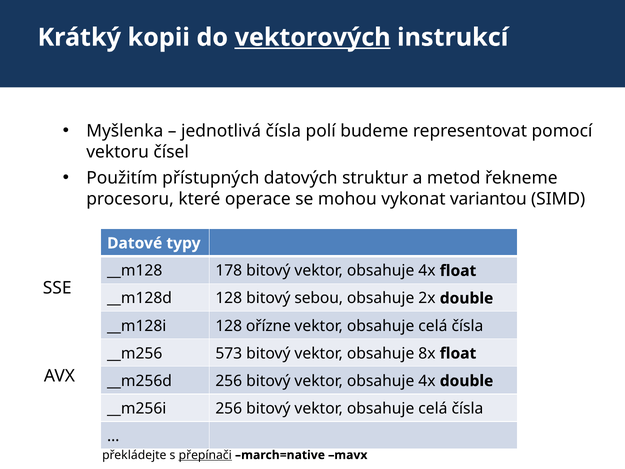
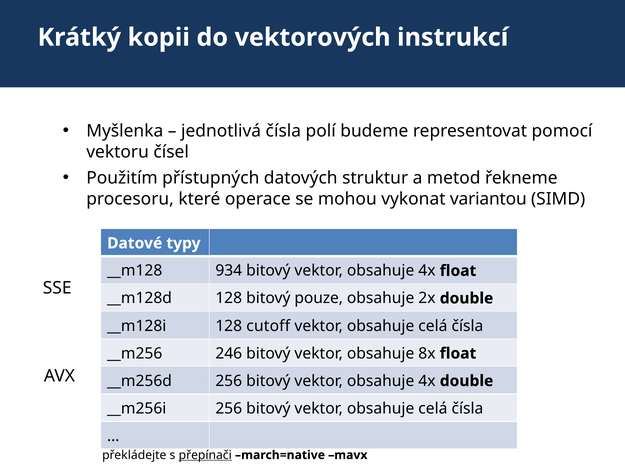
vektorových underline: present -> none (313, 37)
178: 178 -> 934 (229, 271)
sebou: sebou -> pouze (319, 298)
ořízne: ořízne -> cutoff (268, 326)
573: 573 -> 246 (229, 353)
